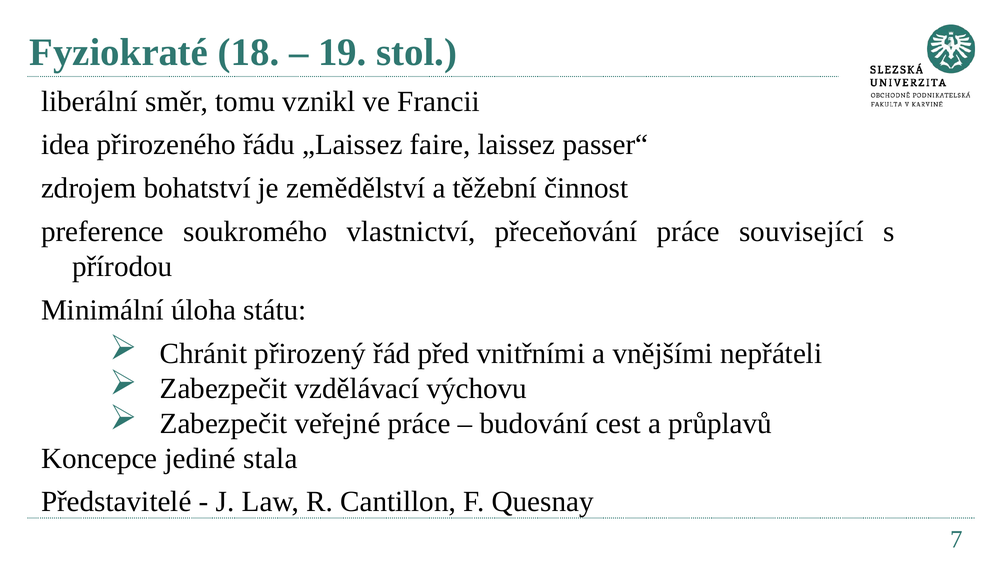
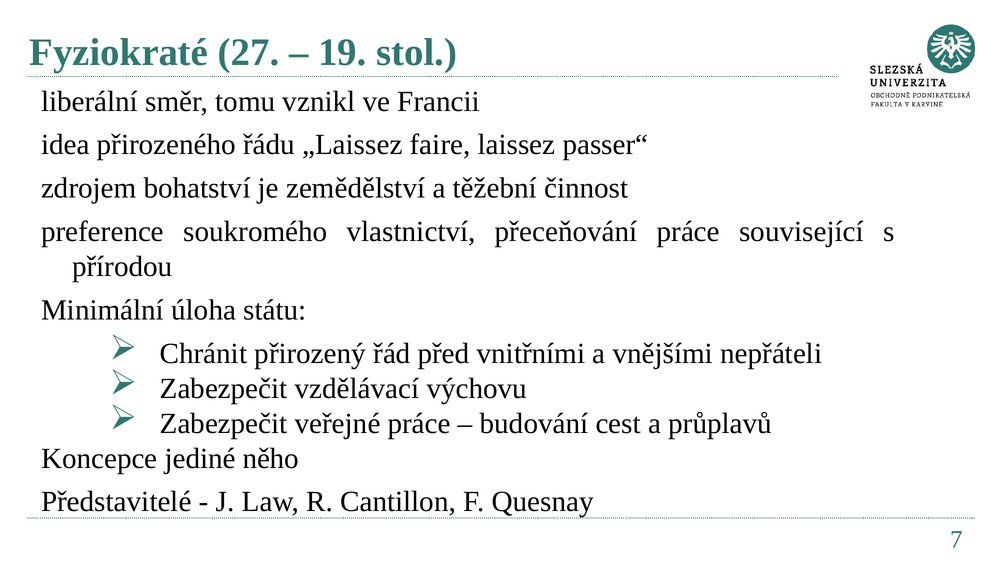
18: 18 -> 27 (249, 52)
stala: stala -> něho (271, 458)
